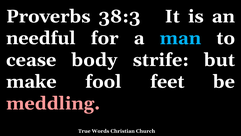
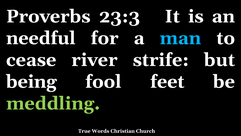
38:3: 38:3 -> 23:3 (119, 16)
body: body -> river (94, 60)
make: make -> being (31, 81)
meddling colour: pink -> light green (53, 103)
